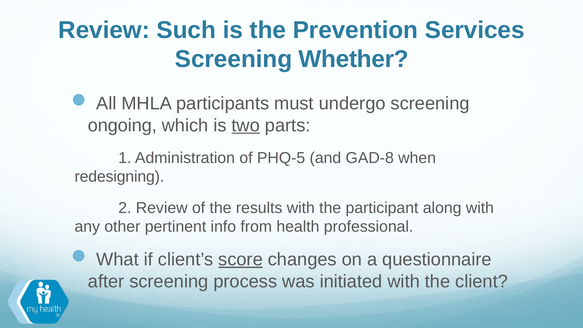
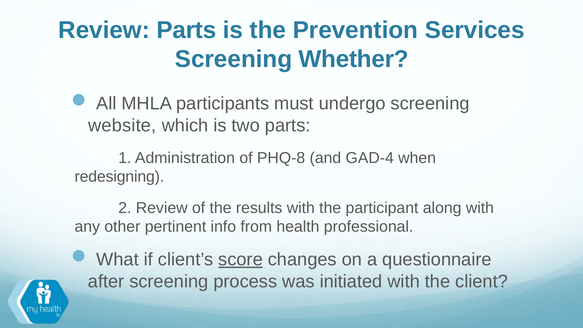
Review Such: Such -> Parts (186, 30)
ongoing: ongoing -> website (122, 125)
two underline: present -> none (246, 125)
PHQ-5: PHQ-5 -> PHQ-8 (281, 158)
GAD-8: GAD-8 -> GAD-4 (370, 158)
